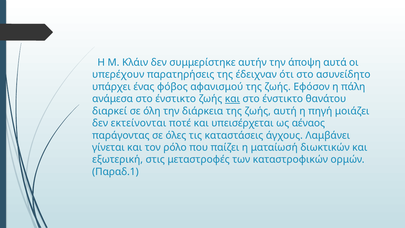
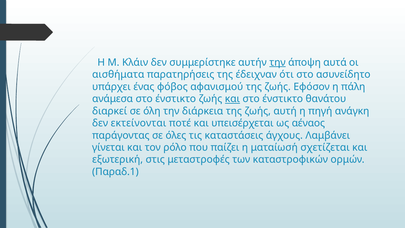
την underline: none -> present (277, 62)
υπερέχουν: υπερέχουν -> αισθήματα (118, 74)
μοιάζει: μοιάζει -> ανάγκη (352, 111)
διωκτικών: διωκτικών -> σχετίζεται (325, 147)
